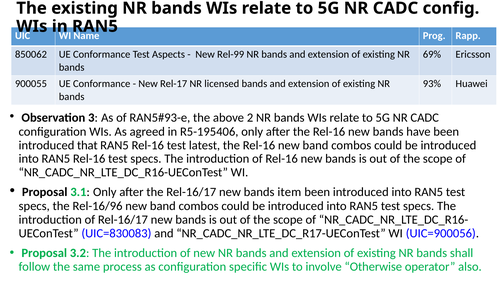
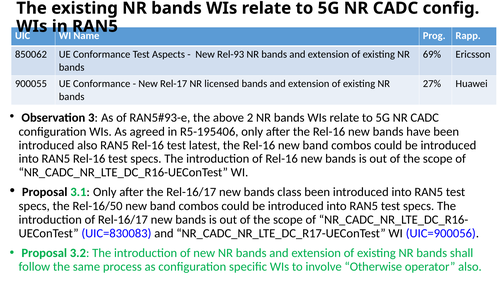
Rel-99: Rel-99 -> Rel-93 (231, 54)
93%: 93% -> 27% (432, 84)
introduced that: that -> also (87, 145)
item: item -> class (289, 192)
Rel-16/96: Rel-16/96 -> Rel-16/50 (97, 206)
